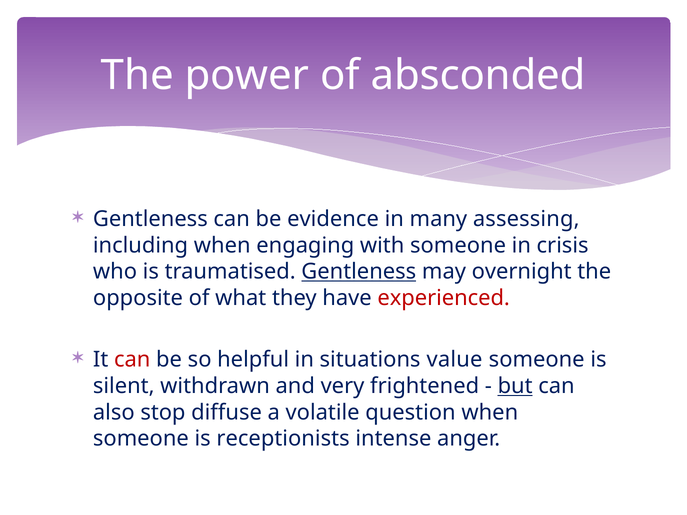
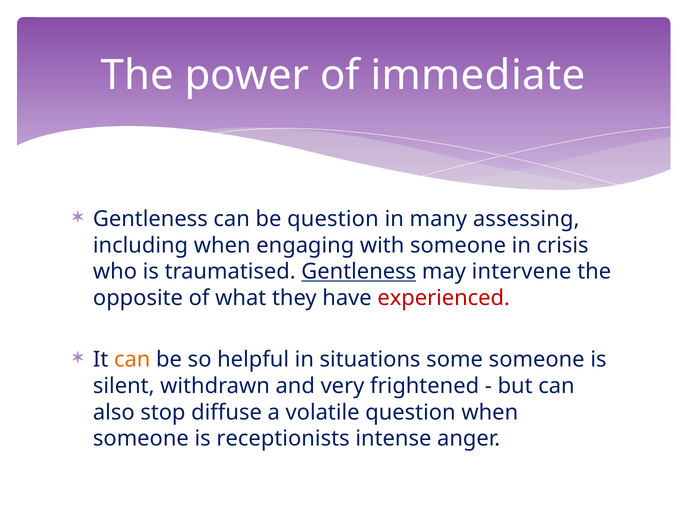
absconded: absconded -> immediate (478, 75)
be evidence: evidence -> question (333, 219)
overnight: overnight -> intervene (522, 272)
can colour: red -> orange (132, 360)
value: value -> some (455, 360)
but underline: present -> none (515, 386)
